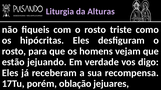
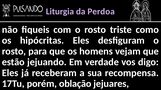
Alturas: Alturas -> Perdoa (101, 12)
